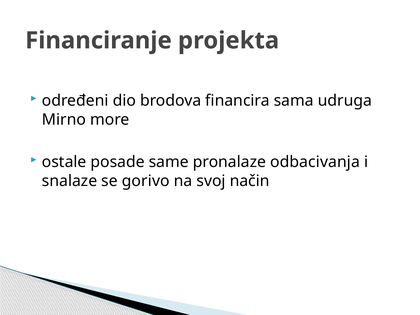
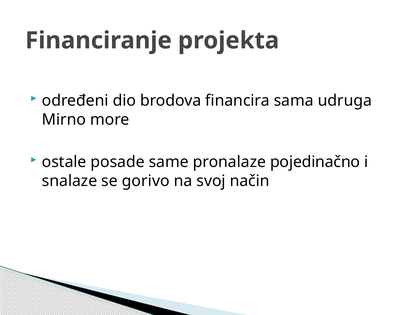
odbacivanja: odbacivanja -> pojedinačno (315, 162)
